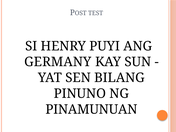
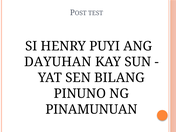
GERMANY: GERMANY -> DAYUHAN (58, 62)
